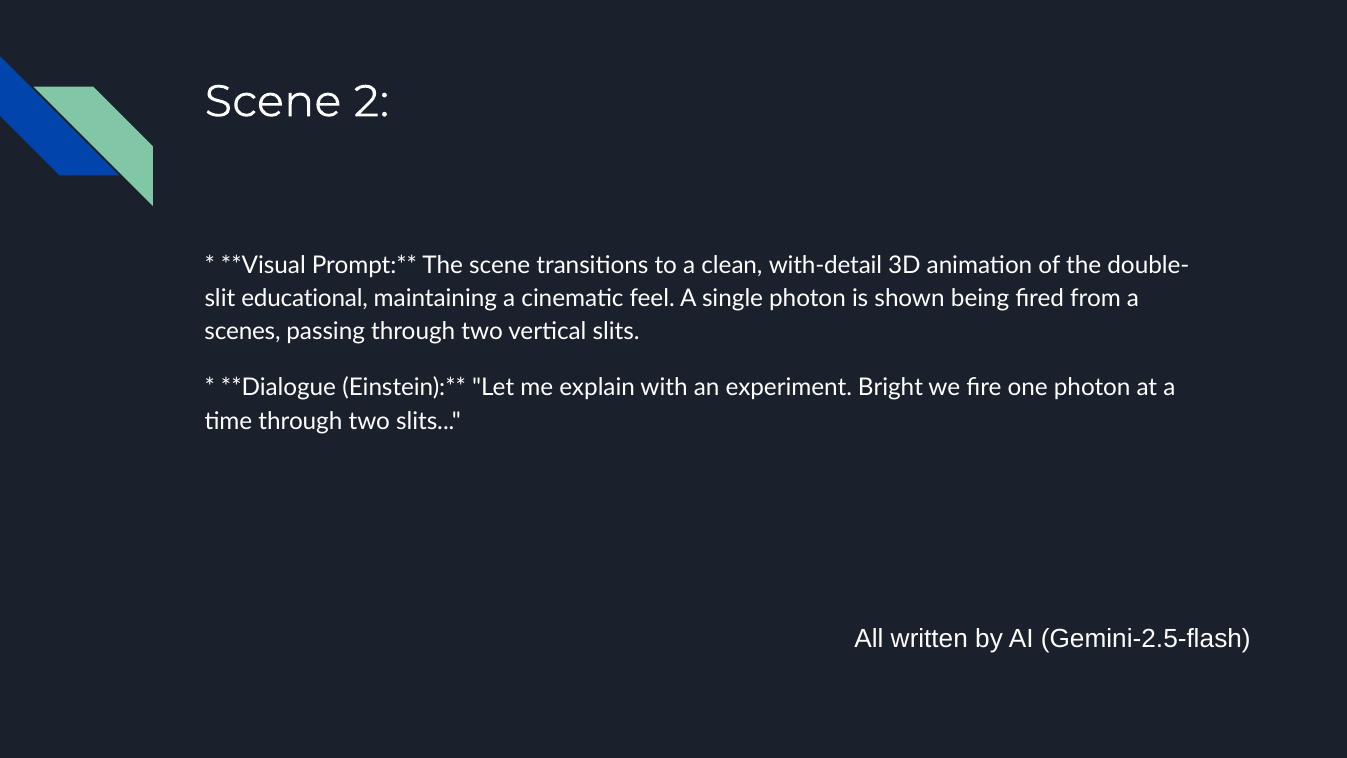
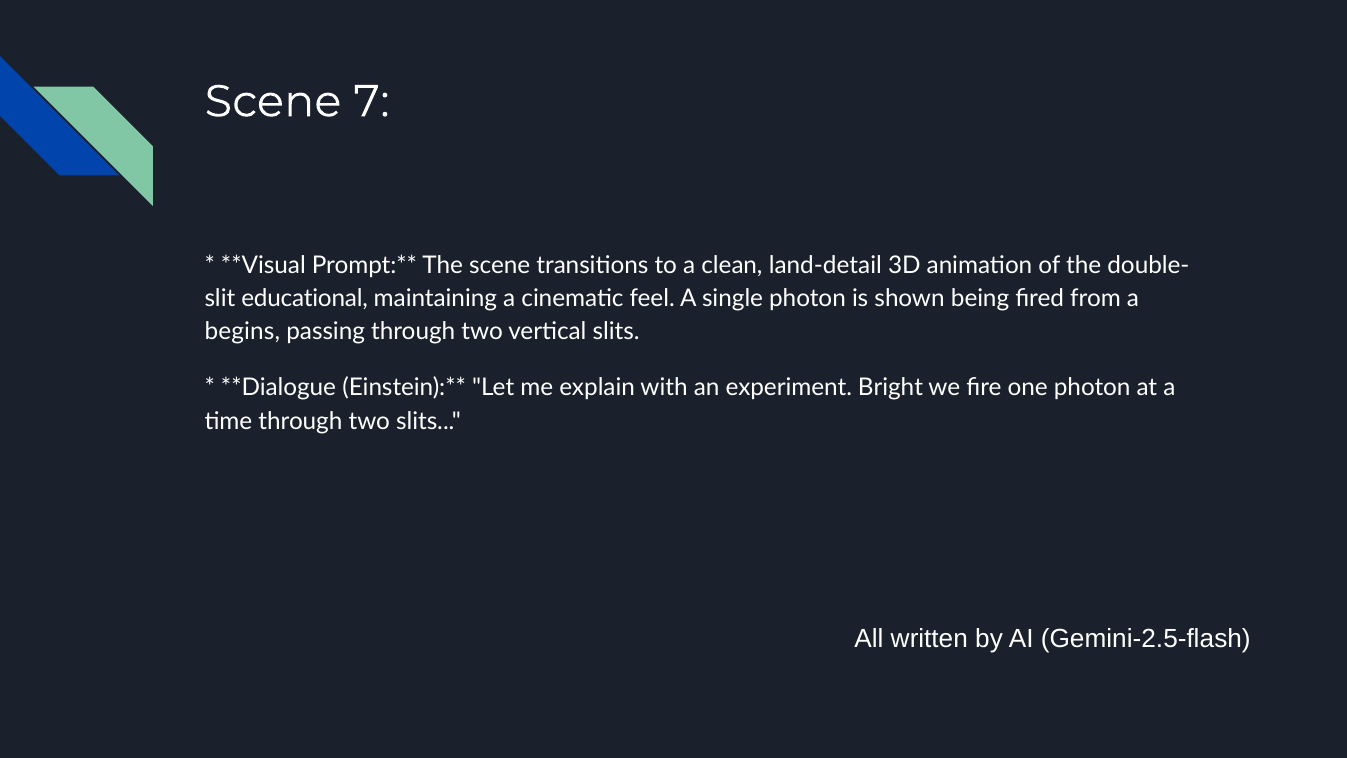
2: 2 -> 7 (372, 102)
with-detail: with-detail -> land-detail (825, 265)
scenes: scenes -> begins (242, 332)
